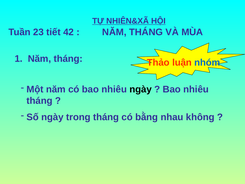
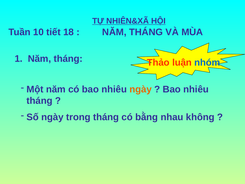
23: 23 -> 10 (38, 32)
42: 42 -> 18 (69, 32)
ngày colour: black -> orange (141, 89)
